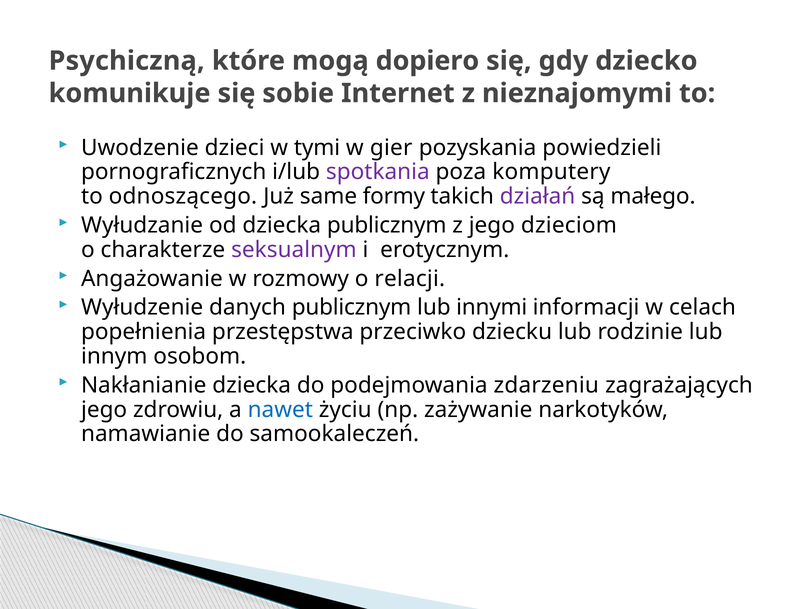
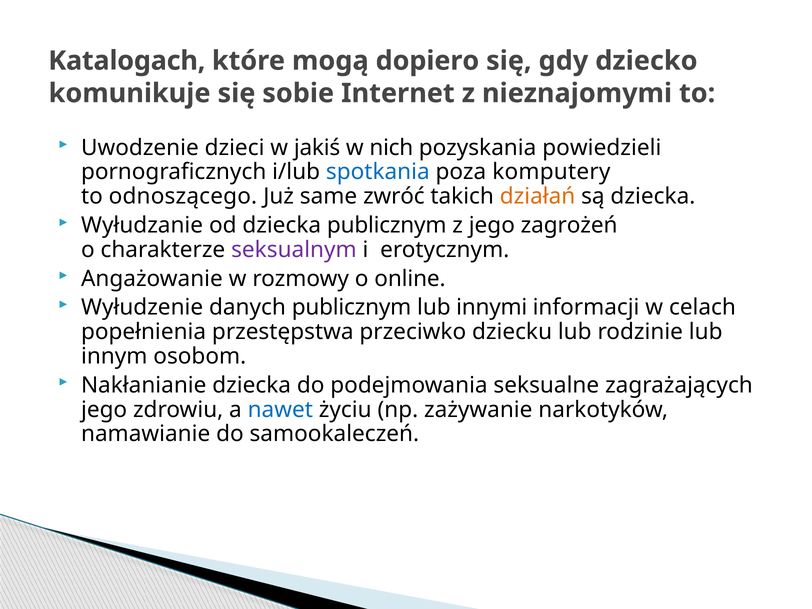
Psychiczną: Psychiczną -> Katalogach (127, 61)
tymi: tymi -> jakiś (317, 148)
gier: gier -> nich (391, 148)
spotkania colour: purple -> blue (378, 172)
formy: formy -> zwróć (394, 196)
działań colour: purple -> orange (538, 196)
są małego: małego -> dziecka (653, 196)
dzieciom: dzieciom -> zagrożeń (569, 225)
relacji: relacji -> online (410, 279)
zdarzeniu: zdarzeniu -> seksualne (546, 385)
